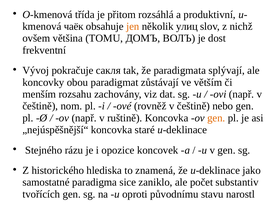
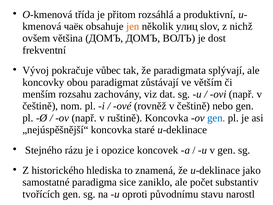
většina TOMU: TOMU -> ДОМЪ (104, 38)
сакля: сакля -> vůbec (108, 70)
gen colour: orange -> blue (216, 118)
